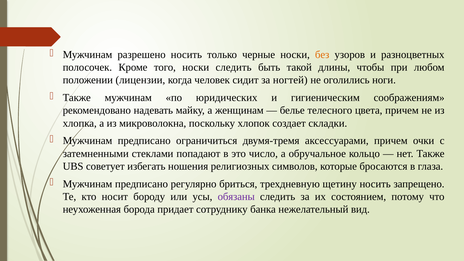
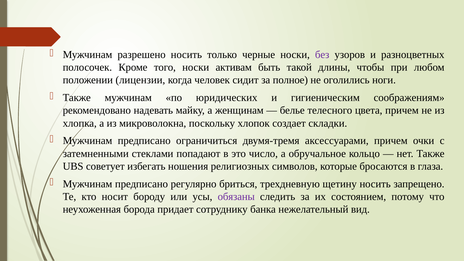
без colour: orange -> purple (322, 55)
носки следить: следить -> активам (234, 67)
ногтей: ногтей -> полное (290, 80)
